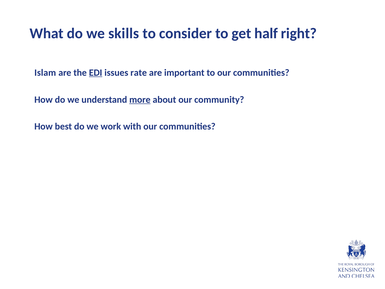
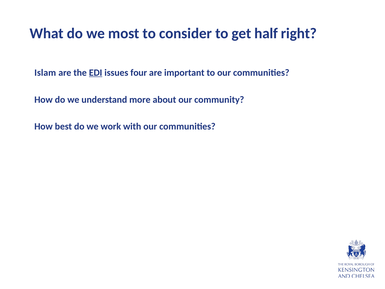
skills: skills -> most (124, 33)
rate: rate -> four (139, 73)
more underline: present -> none (140, 99)
